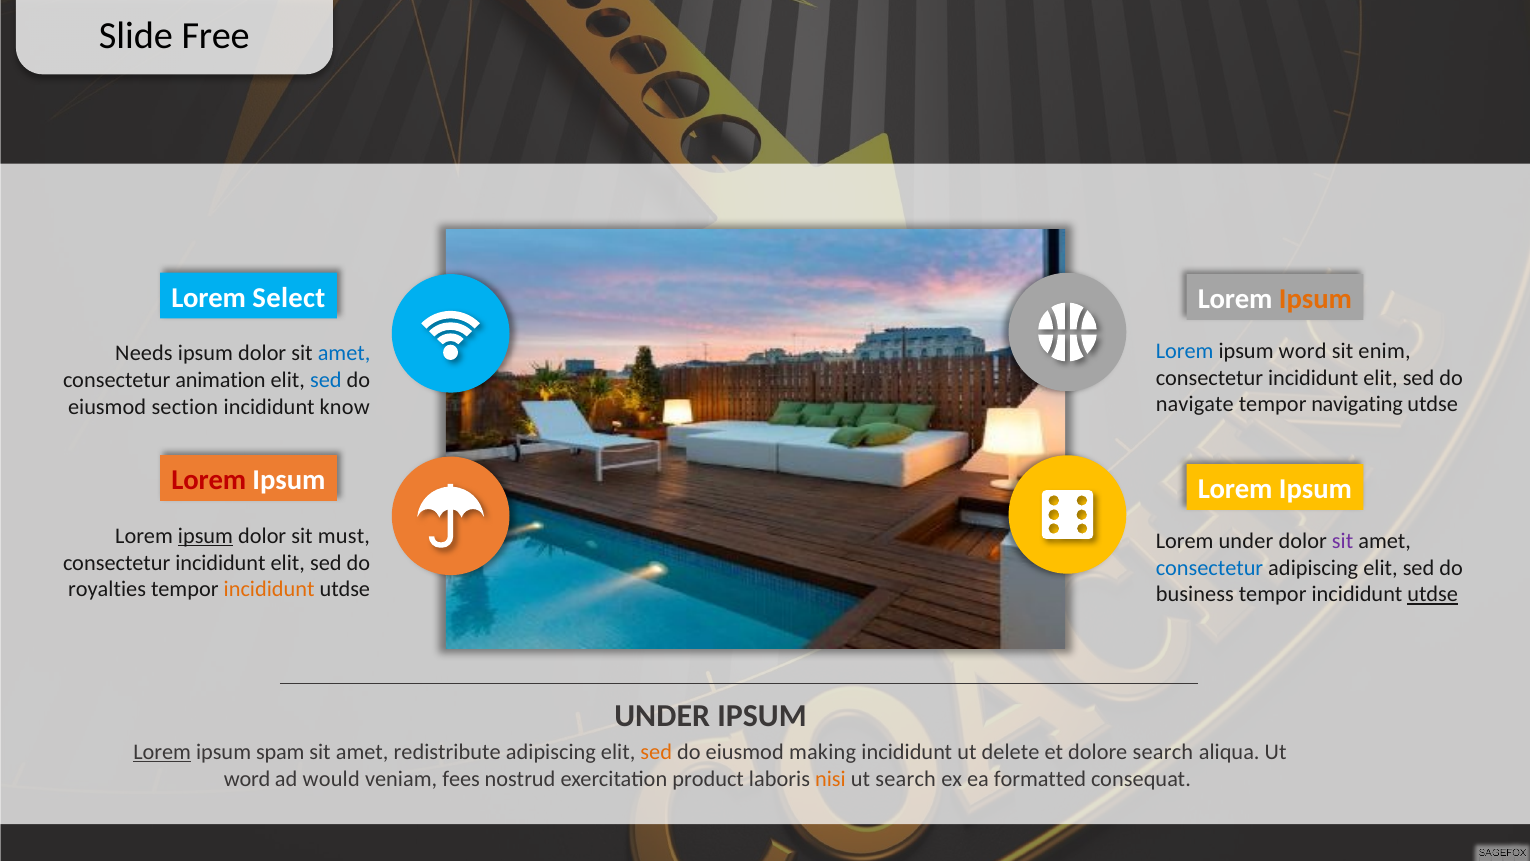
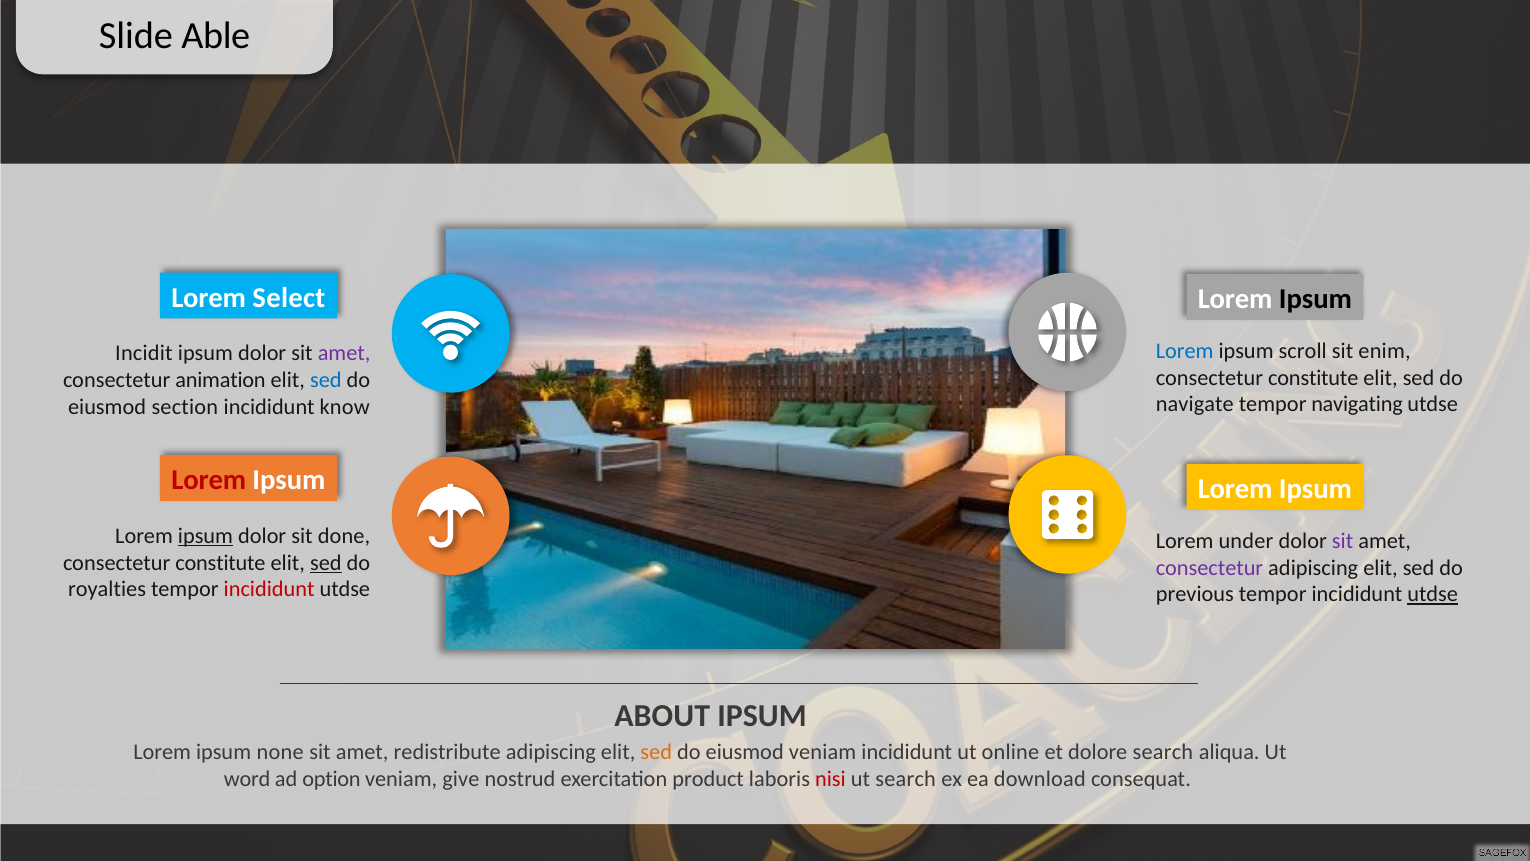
Free: Free -> Able (216, 36)
Ipsum colour: orange -> black (1316, 299)
ipsum word: word -> scroll (1303, 351)
Needs: Needs -> Incidit (144, 353)
amet colour: blue -> purple (344, 353)
incididunt: incididunt -> constitute (1313, 377)
must: must -> done (344, 536)
incididunt: incididunt -> constitute (221, 562)
sed underline: none -> present (326, 562)
consectetur colour: blue -> purple (1210, 567)
incididunt colour: orange -> red (269, 589)
business: business -> previous (1195, 594)
UNDER: UNDER -> ABOUT (662, 715)
Lorem underline: present -> none (162, 752)
spam: spam -> none (280, 752)
eiusmod making: making -> veniam (823, 752)
delete: delete -> online (1010, 752)
would: would -> option (331, 778)
fees: fees -> give (461, 778)
nisi colour: orange -> red (830, 778)
formatted: formatted -> download (1040, 778)
